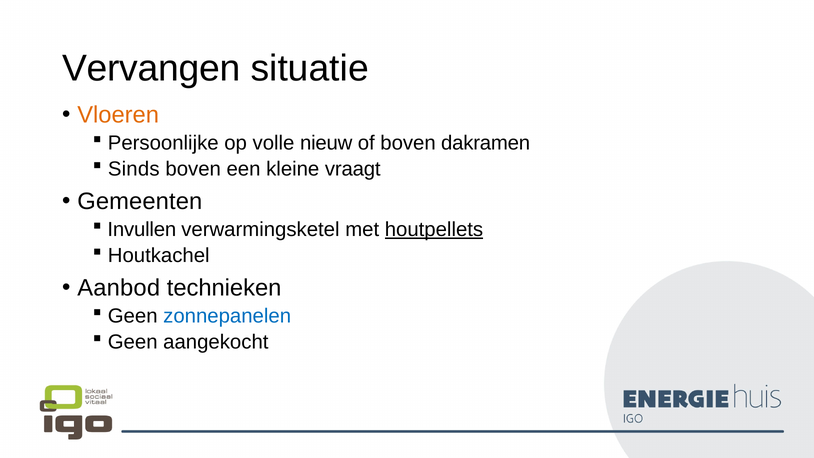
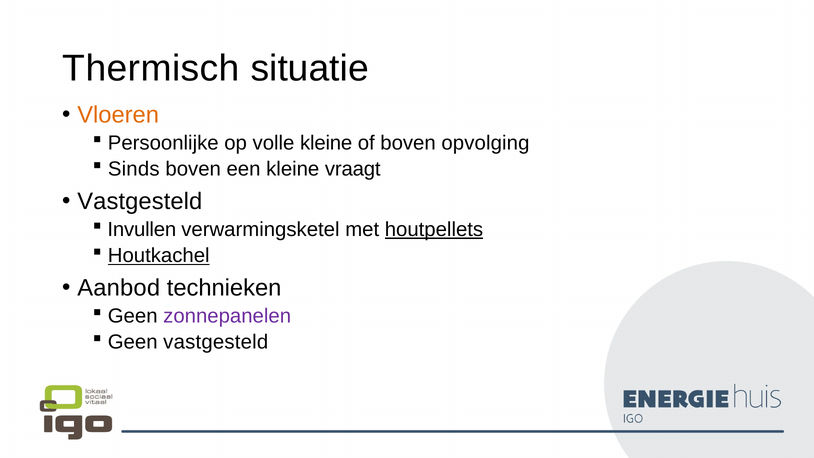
Vervangen: Vervangen -> Thermisch (151, 68)
volle nieuw: nieuw -> kleine (326, 143)
dakramen: dakramen -> opvolging (485, 143)
Gemeenten: Gemeenten -> Vastgesteld (140, 201)
Houtkachel underline: none -> present (159, 256)
zonnepanelen colour: blue -> purple (227, 316)
Geen aangekocht: aangekocht -> vastgesteld (216, 342)
